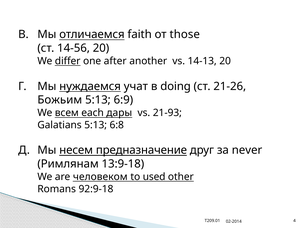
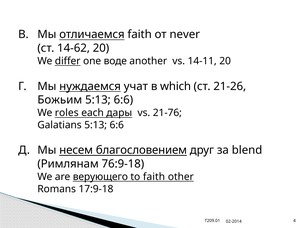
those: those -> never (185, 34)
14-56: 14-56 -> 14-62 (74, 48)
after: after -> воде (115, 61)
14-13: 14-13 -> 14-11 (202, 61)
doing: doing -> which (176, 86)
6:9: 6:9 -> 6:6 (123, 100)
всем: всем -> roles (67, 112)
21-93: 21-93 -> 21-76 (167, 112)
Galatians 5:13 6:8: 6:8 -> 6:6 (117, 125)
предназначение: предназначение -> благословением (141, 150)
never: never -> blend (247, 150)
13:9-18: 13:9-18 -> 76:9-18 (123, 163)
человеком: человеком -> верующего (100, 176)
to used: used -> faith (154, 176)
92:9-18: 92:9-18 -> 17:9-18 (96, 188)
